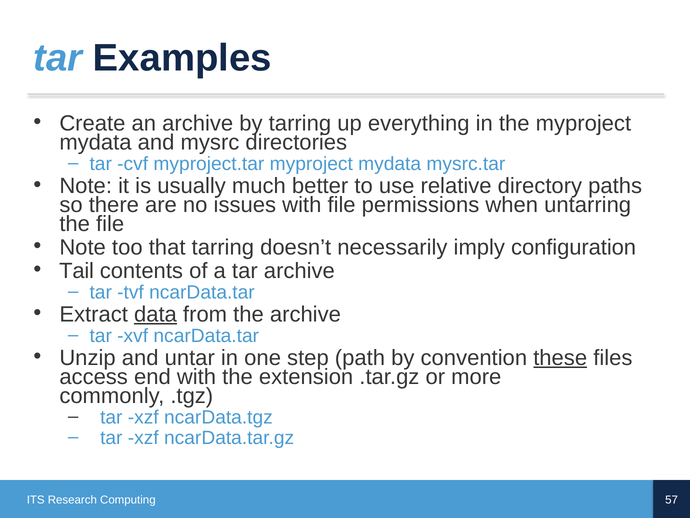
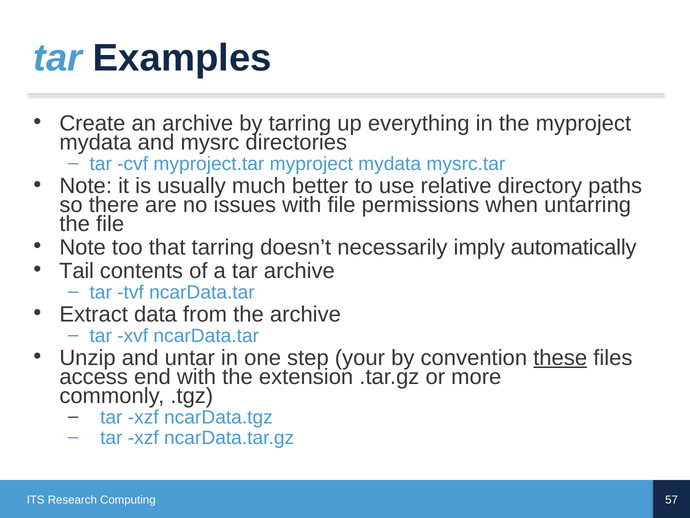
configuration: configuration -> automatically (574, 247)
data underline: present -> none (155, 314)
path: path -> your (360, 358)
